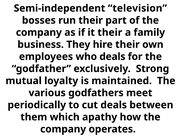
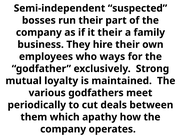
television: television -> suspected (138, 8)
who deals: deals -> ways (112, 57)
